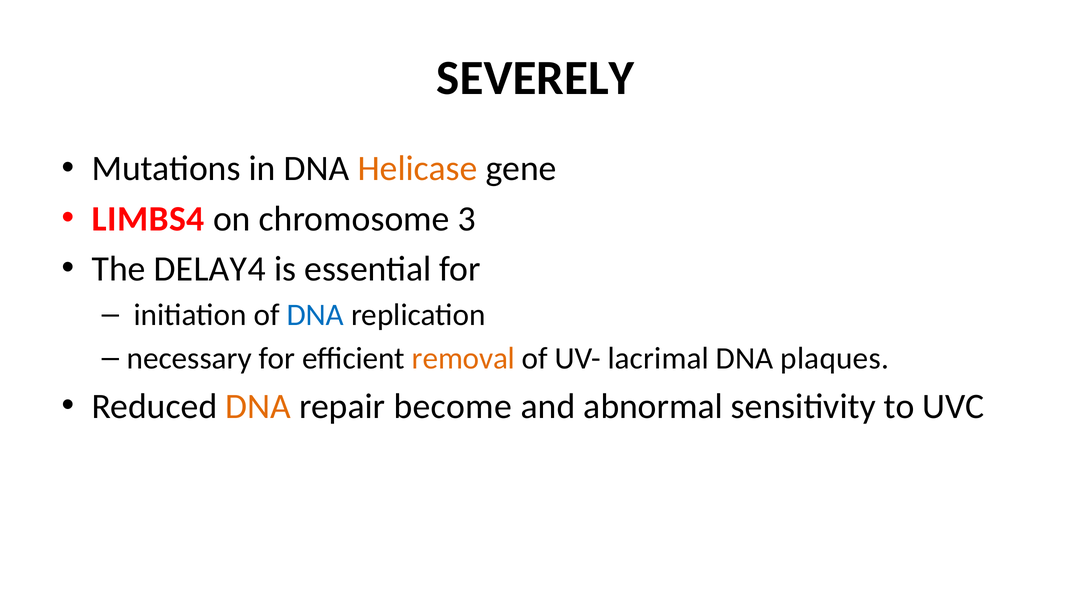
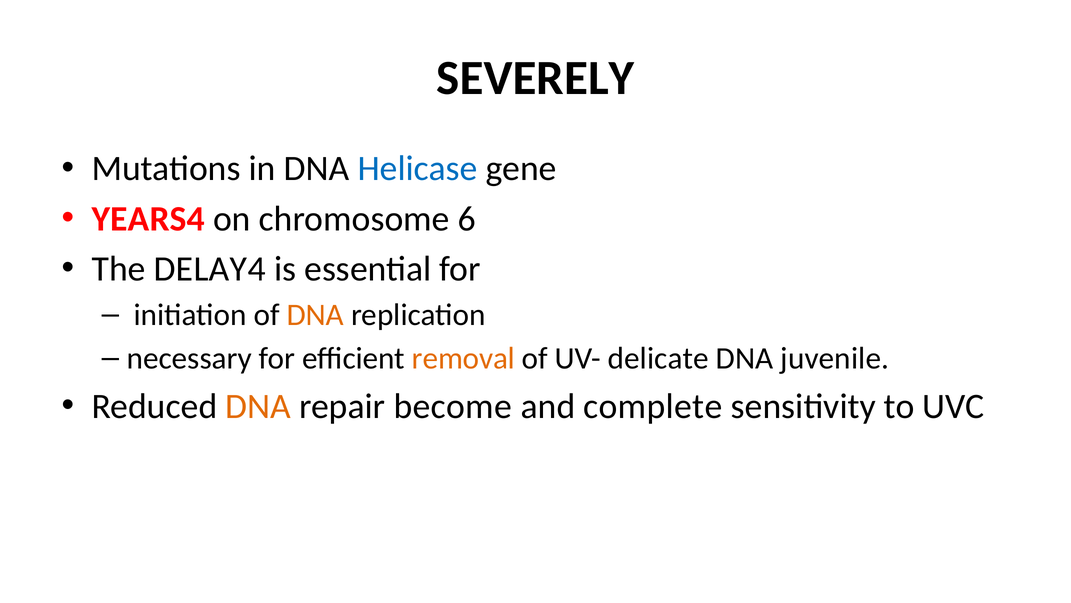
Helicase colour: orange -> blue (418, 169)
LIMBS4: LIMBS4 -> YEARS4 (148, 219)
3: 3 -> 6 (467, 219)
DNA colour: blue -> orange (315, 315)
lacrimal: lacrimal -> delicate (658, 358)
plaques: plaques -> juvenile (835, 358)
abnormal: abnormal -> complete (653, 406)
